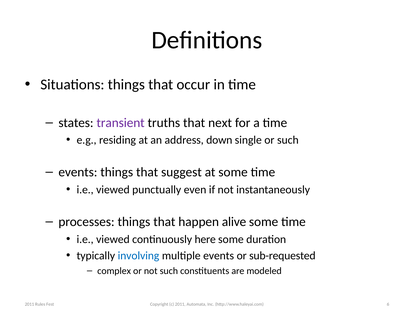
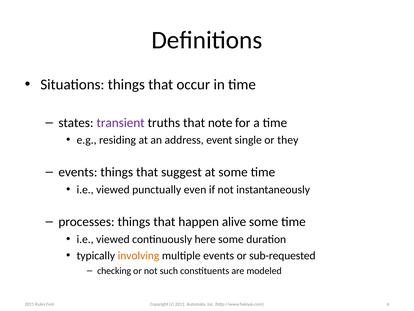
next: next -> note (220, 122)
down: down -> event (219, 140)
or such: such -> they (288, 140)
involving colour: blue -> orange (138, 255)
complex: complex -> checking (114, 270)
